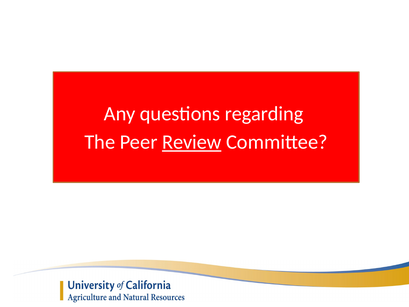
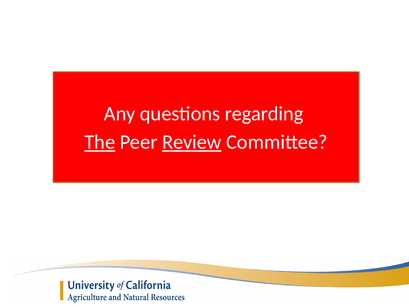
The underline: none -> present (100, 142)
